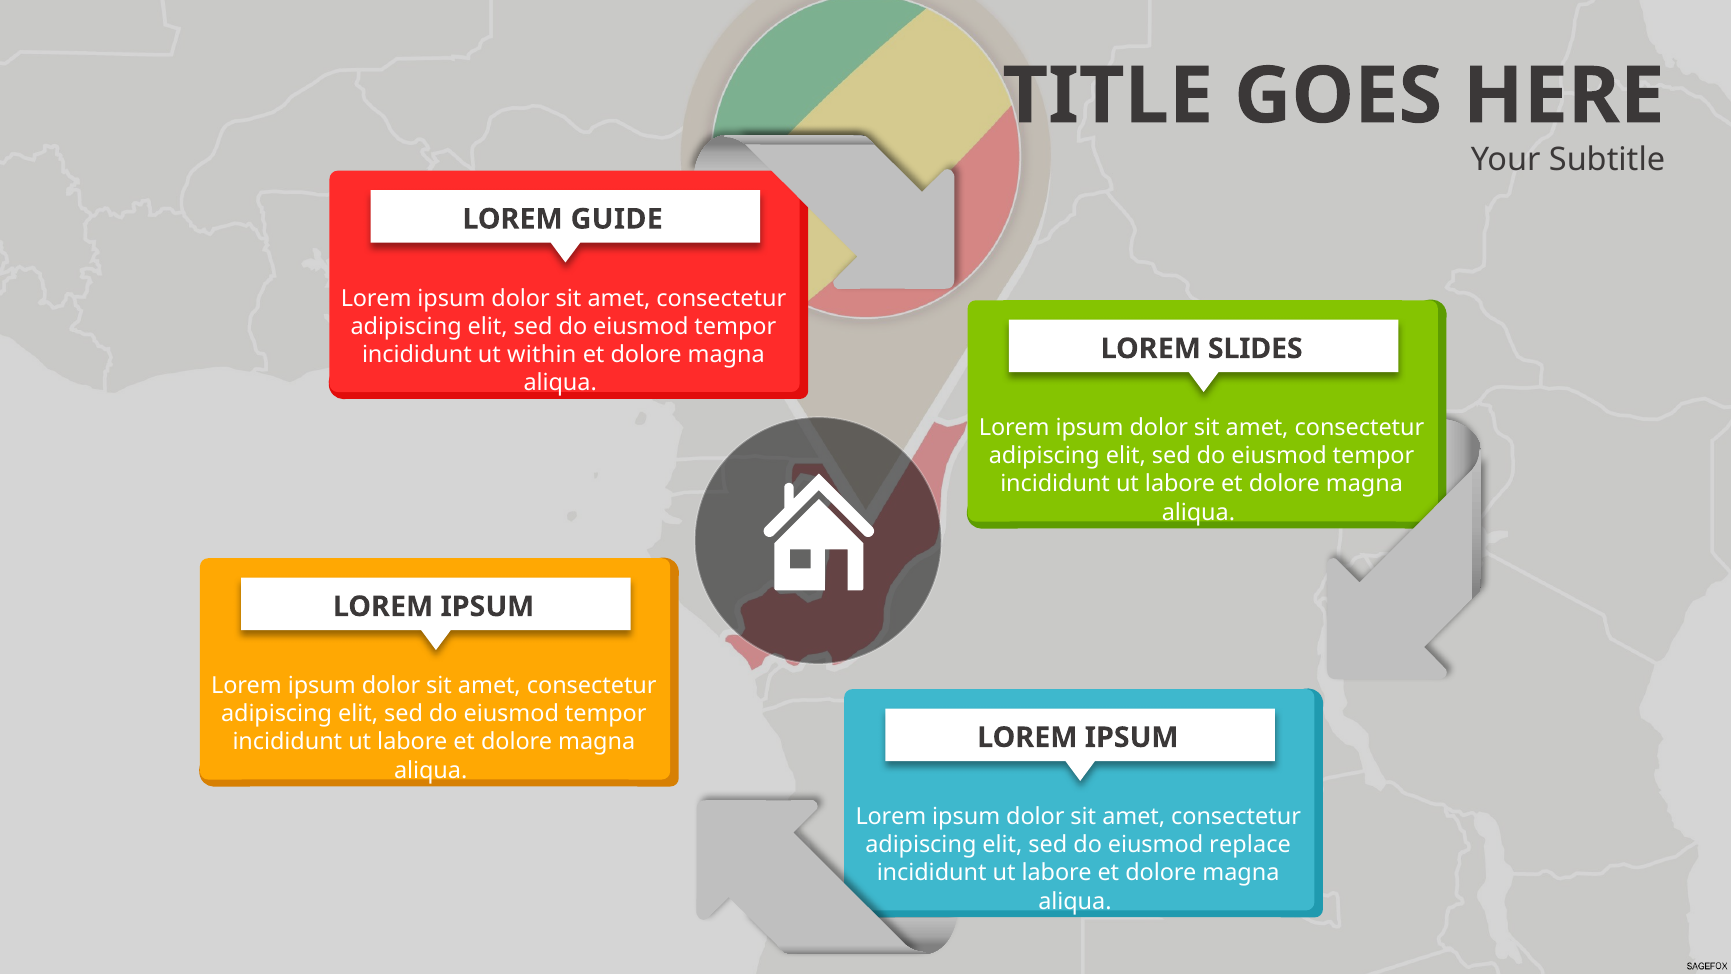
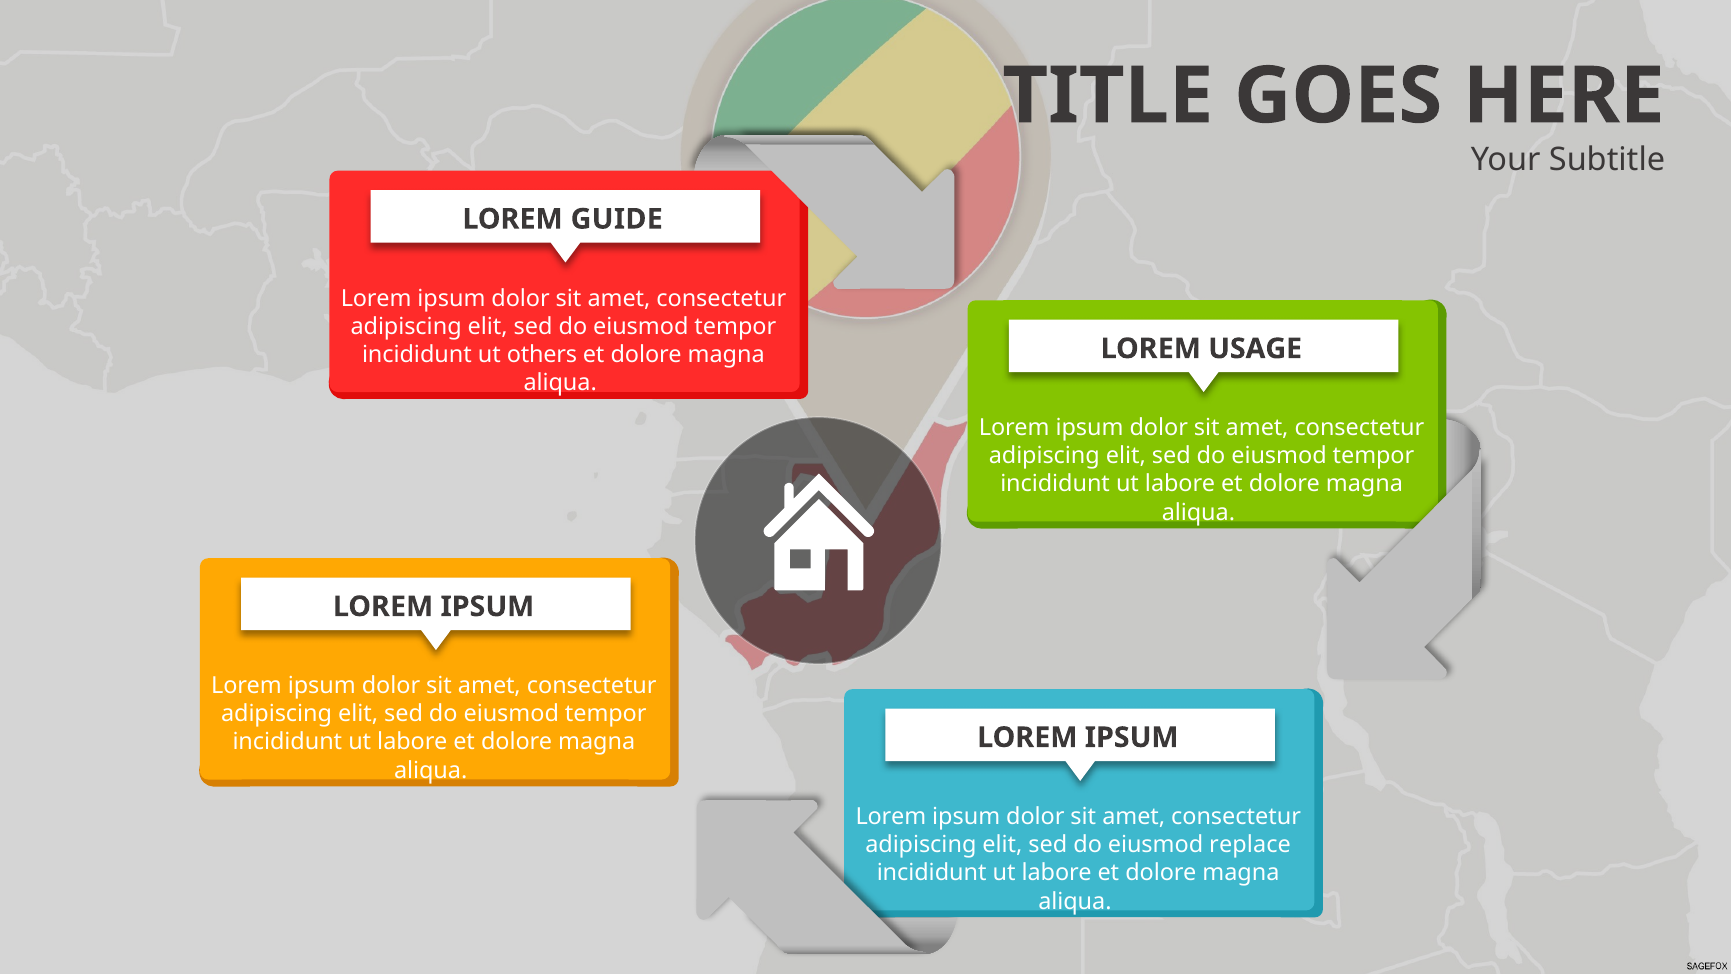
SLIDES: SLIDES -> USAGE (1255, 349)
within: within -> others (542, 355)
